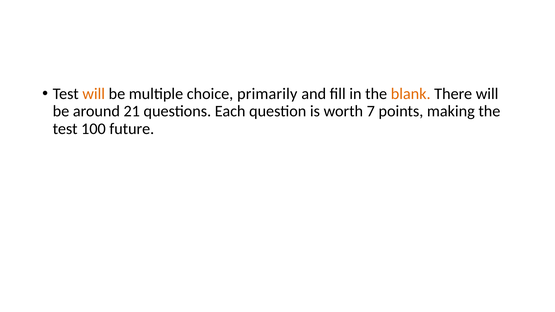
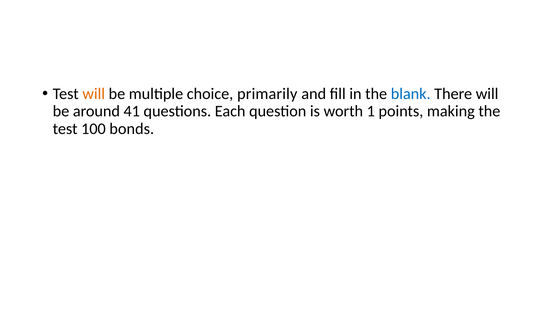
blank colour: orange -> blue (411, 94)
21: 21 -> 41 (132, 111)
7: 7 -> 1 (371, 111)
future: future -> bonds (132, 129)
